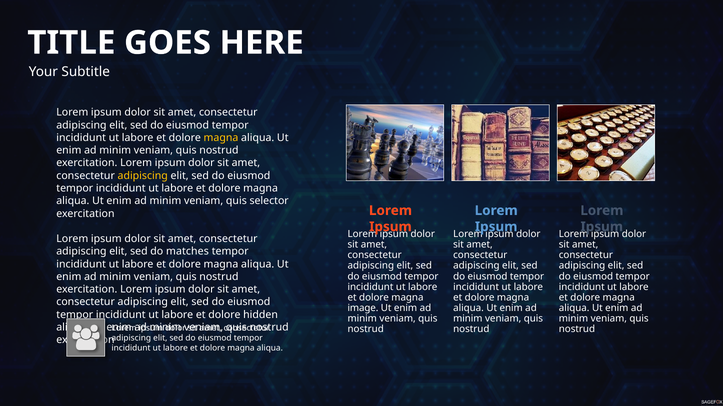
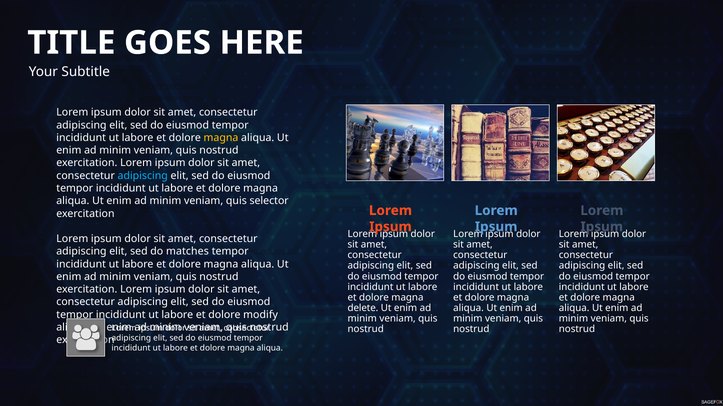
adipiscing colour: yellow -> light blue (143, 176)
image: image -> delete (363, 309)
hidden: hidden -> modify (261, 315)
